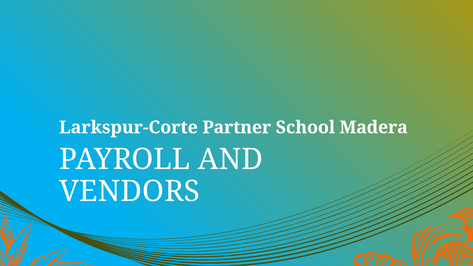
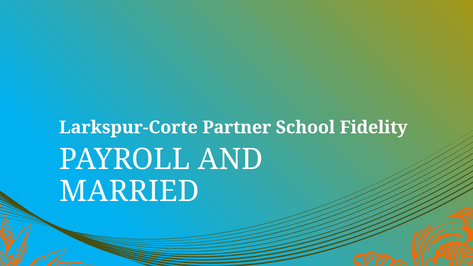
Madera: Madera -> Fidelity (374, 127)
VENDORS: VENDORS -> MARRIED (130, 191)
